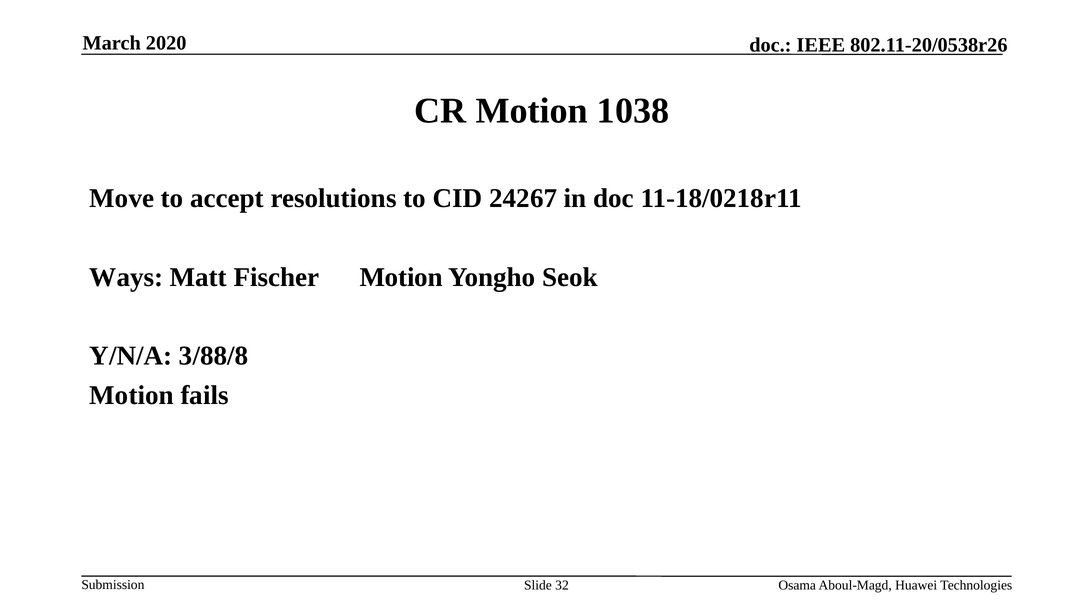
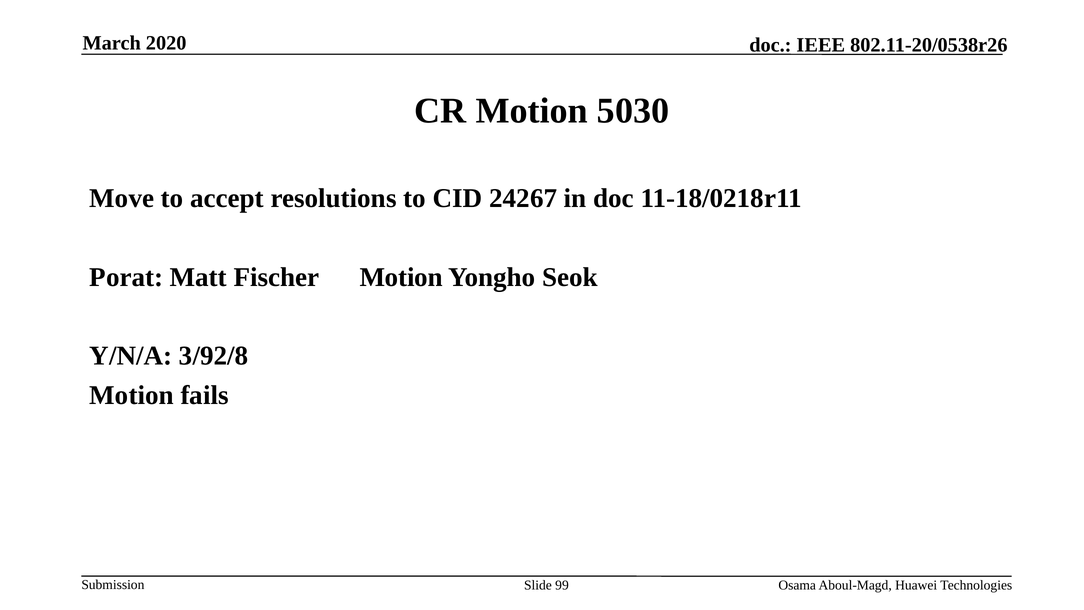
1038: 1038 -> 5030 (633, 111)
Ways: Ways -> Porat (126, 277)
3/88/8: 3/88/8 -> 3/92/8 (214, 356)
32: 32 -> 99 (562, 585)
